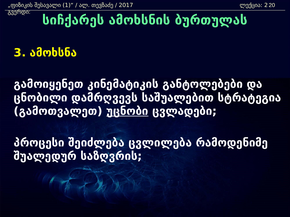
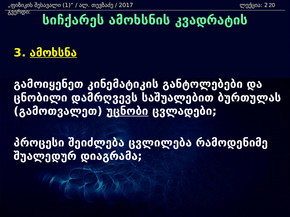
ბურთულას: ბურთულას -> კვადრატის (211, 20)
ამოხსნა underline: none -> present (53, 53)
სტრატეგია: სტრატეგია -> ბურთულას (249, 98)
საზღვრის: საზღვრის -> დიაგრამა (111, 157)
